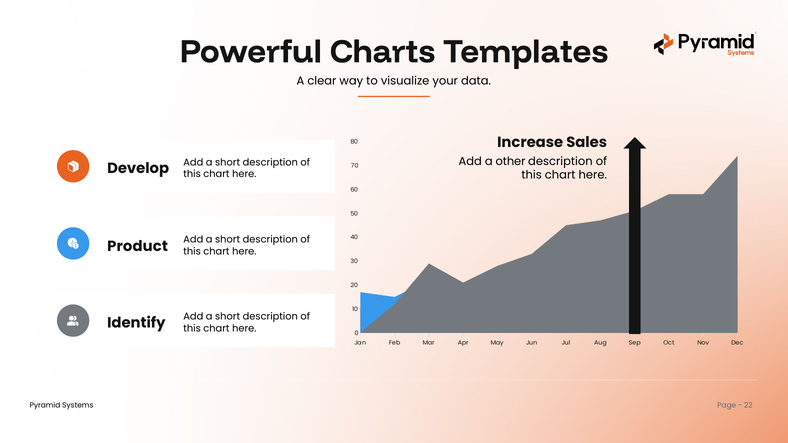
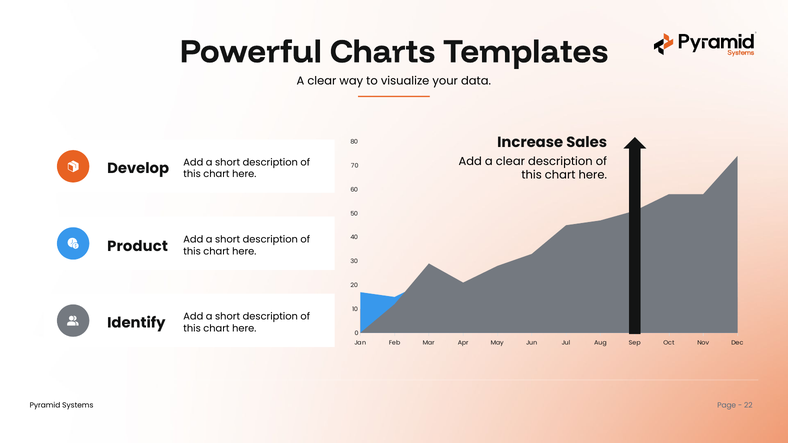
Add a other: other -> clear (510, 161)
